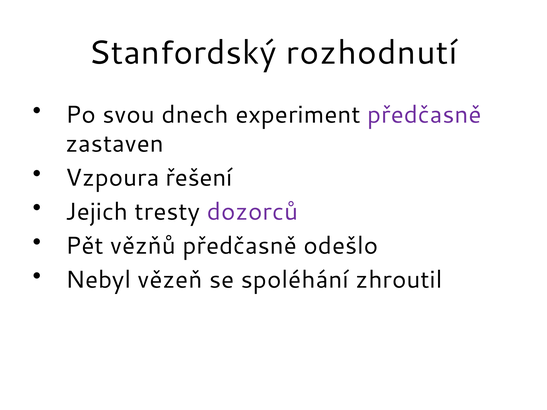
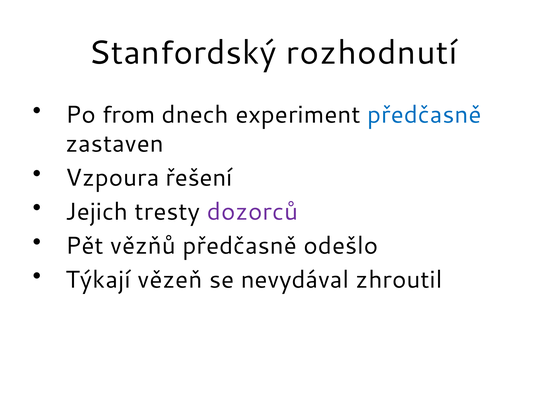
svou: svou -> from (129, 115)
předčasně colour: purple -> blue (424, 115)
Nebyl: Nebyl -> Týkají (98, 280)
spoléhání: spoléhání -> nevydával (295, 280)
